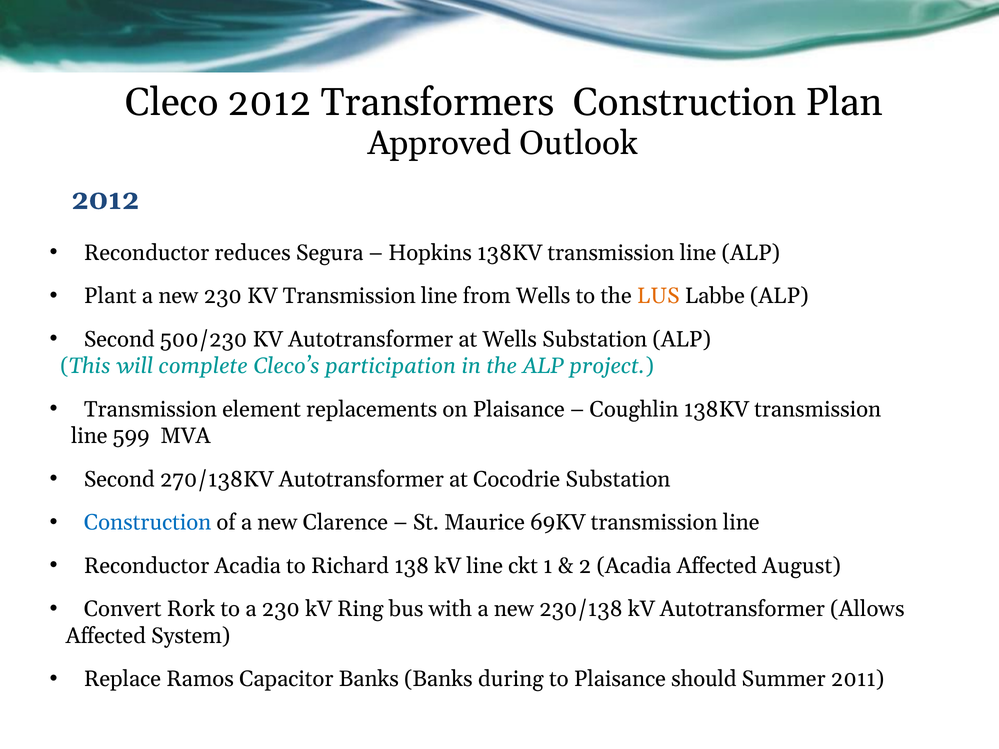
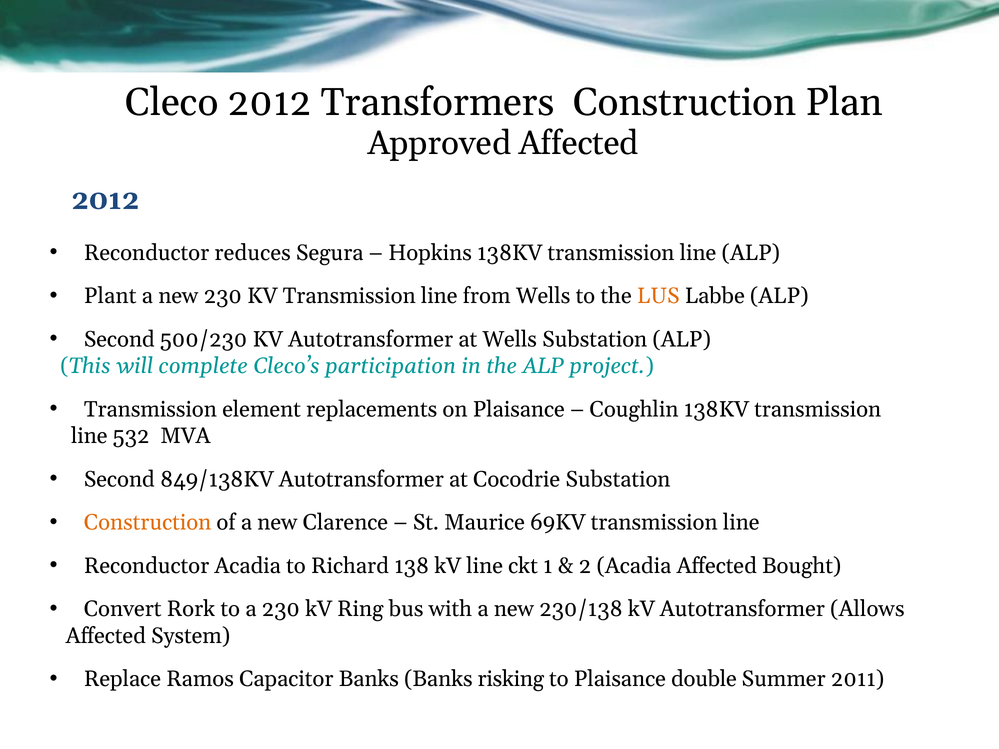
Approved Outlook: Outlook -> Affected (579, 143)
599: 599 -> 532 (131, 436)
270/138KV: 270/138KV -> 849/138KV (217, 479)
Construction colour: blue -> orange (148, 523)
August: August -> Bought (802, 566)
during: during -> risking (511, 679)
should: should -> double (704, 679)
